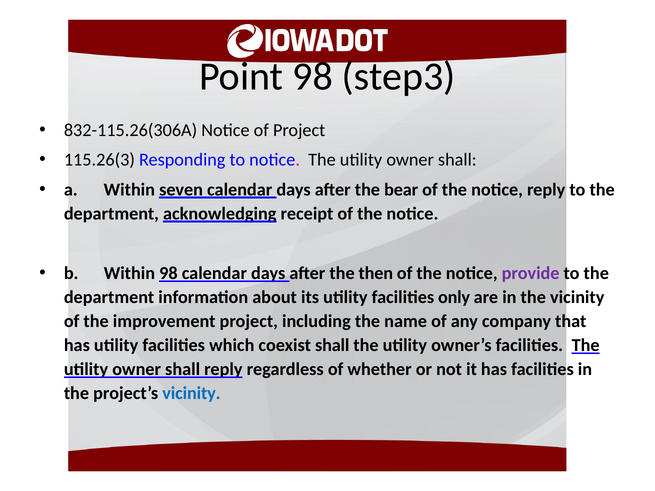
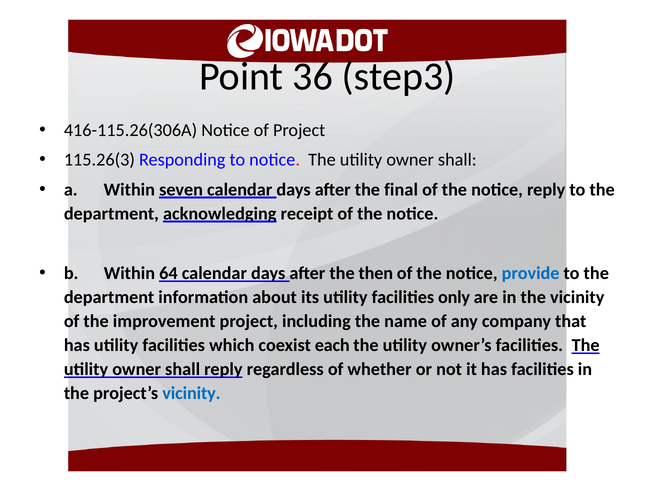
Point 98: 98 -> 36 (313, 76)
832-115.26(306A: 832-115.26(306A -> 416-115.26(306A (131, 130)
bear: bear -> final (401, 190)
Within 98: 98 -> 64 (168, 273)
provide colour: purple -> blue (531, 273)
coexist shall: shall -> each (332, 345)
